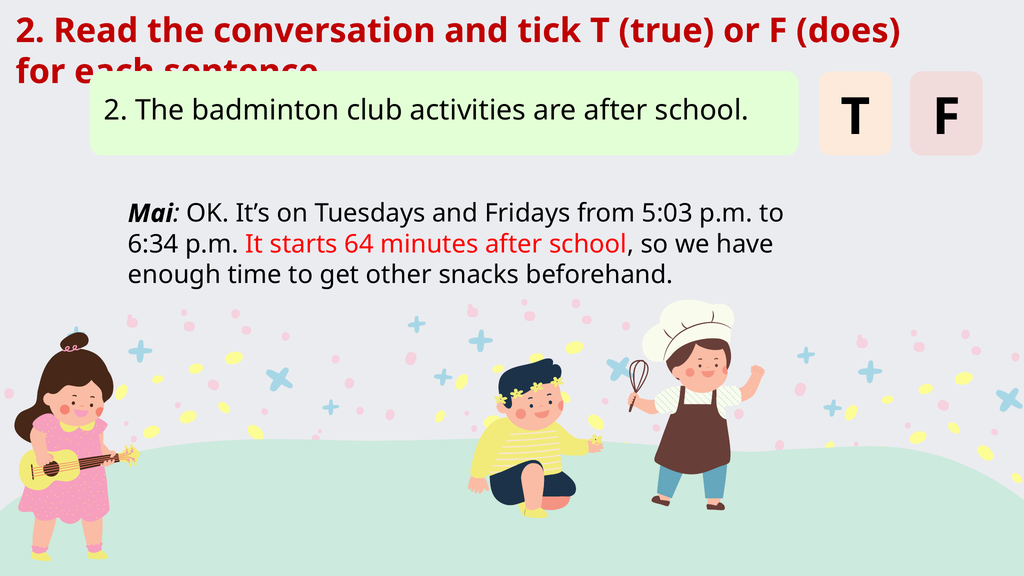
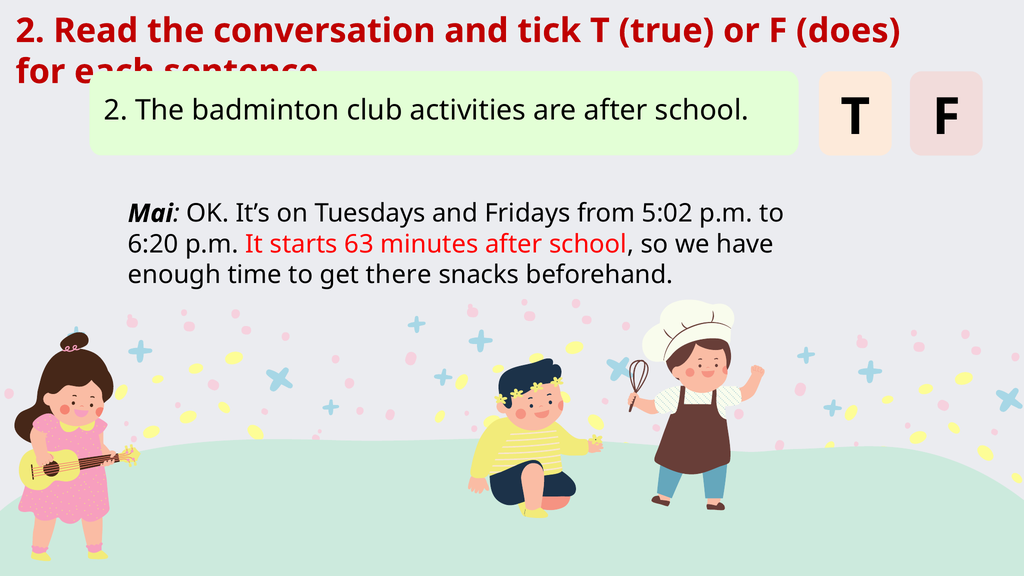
5:03: 5:03 -> 5:02 (667, 214)
6:34: 6:34 -> 6:20 (153, 244)
64: 64 -> 63 (359, 244)
other: other -> there (399, 275)
